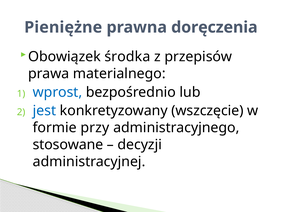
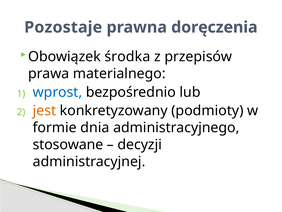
Pieniężne: Pieniężne -> Pozostaje (63, 27)
jest colour: blue -> orange (44, 110)
wszczęcie: wszczęcie -> podmioty (207, 110)
przy: przy -> dnia (95, 127)
